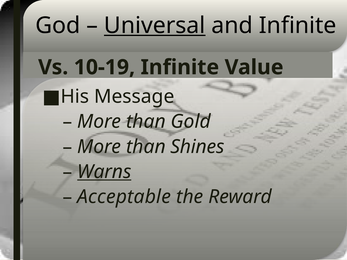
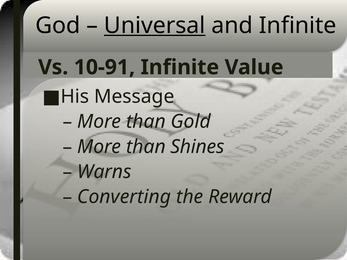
10-19: 10-19 -> 10-91 (104, 67)
Warns underline: present -> none (104, 172)
Acceptable: Acceptable -> Converting (124, 197)
